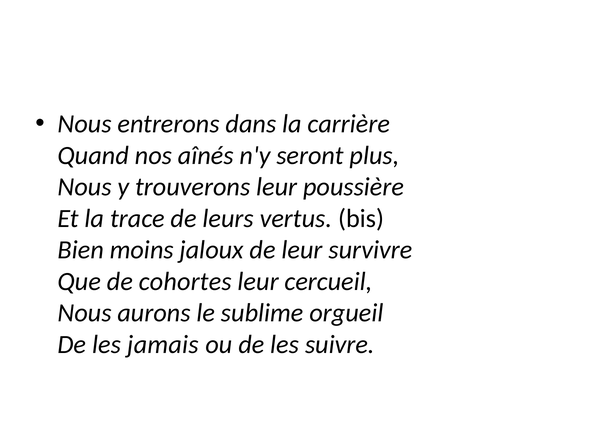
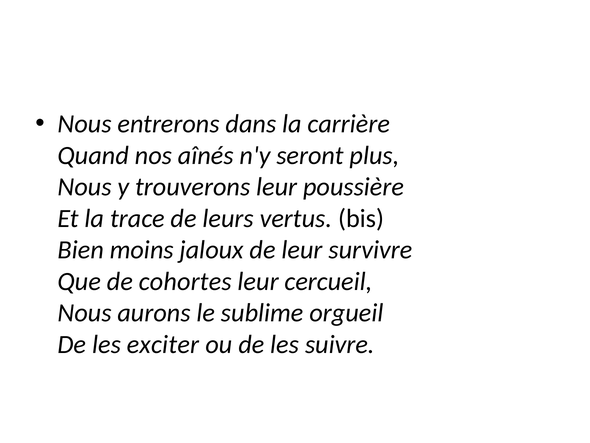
jamais: jamais -> exciter (163, 344)
